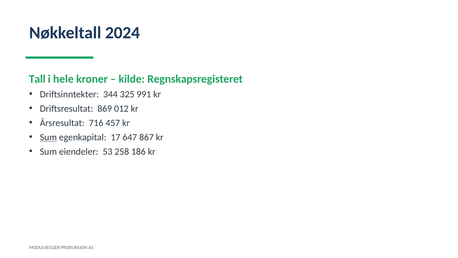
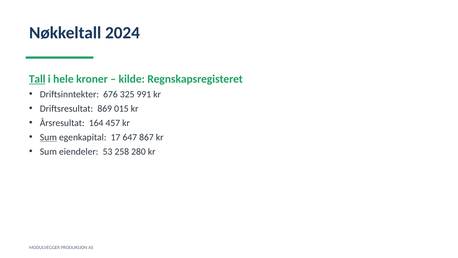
Tall underline: none -> present (37, 79)
344: 344 -> 676 (110, 94)
012: 012 -> 015 (121, 108)
716: 716 -> 164 (96, 123)
186: 186 -> 280 (138, 151)
